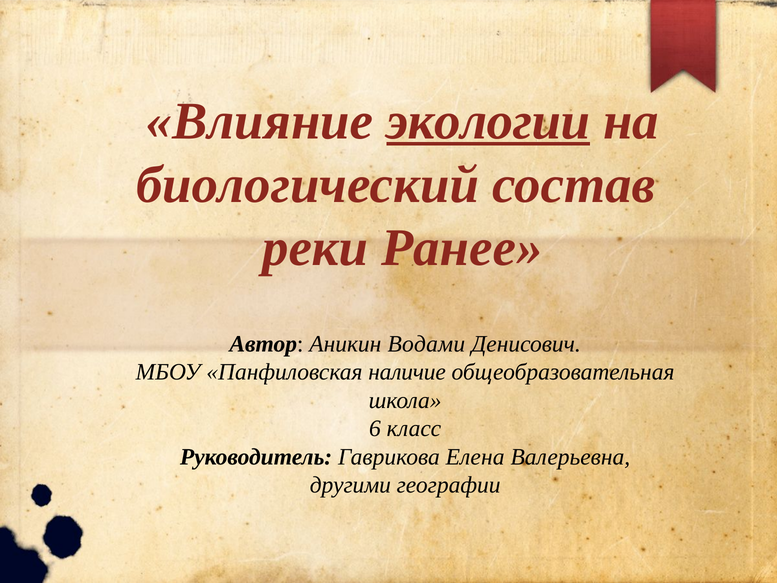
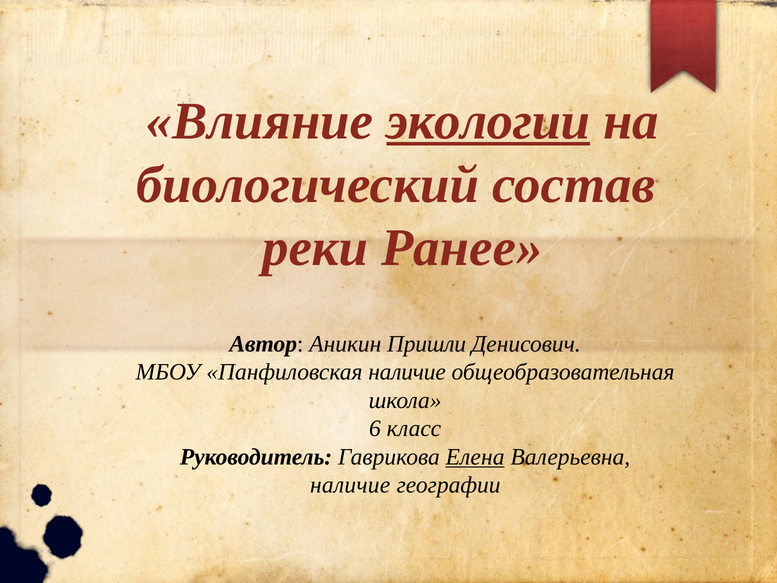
Водами: Водами -> Пришли (427, 344)
Елена underline: none -> present (475, 457)
другими: другими -> наличие (350, 485)
